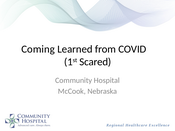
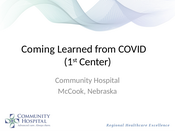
Scared: Scared -> Center (95, 62)
